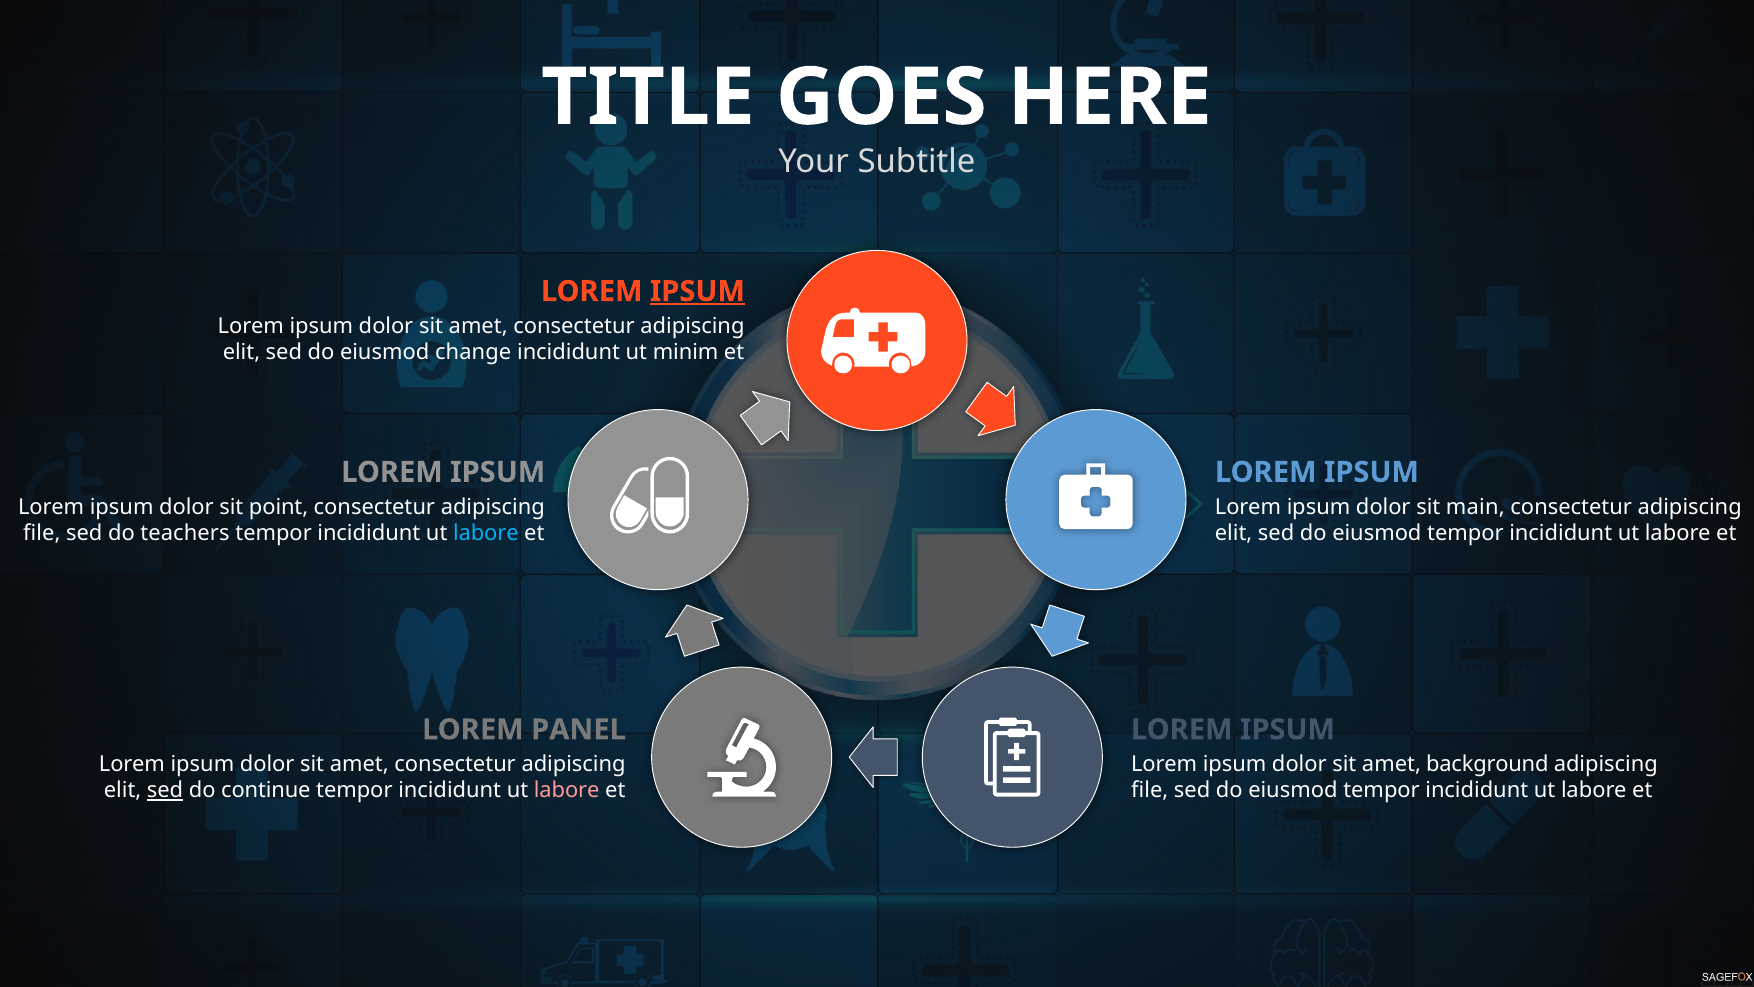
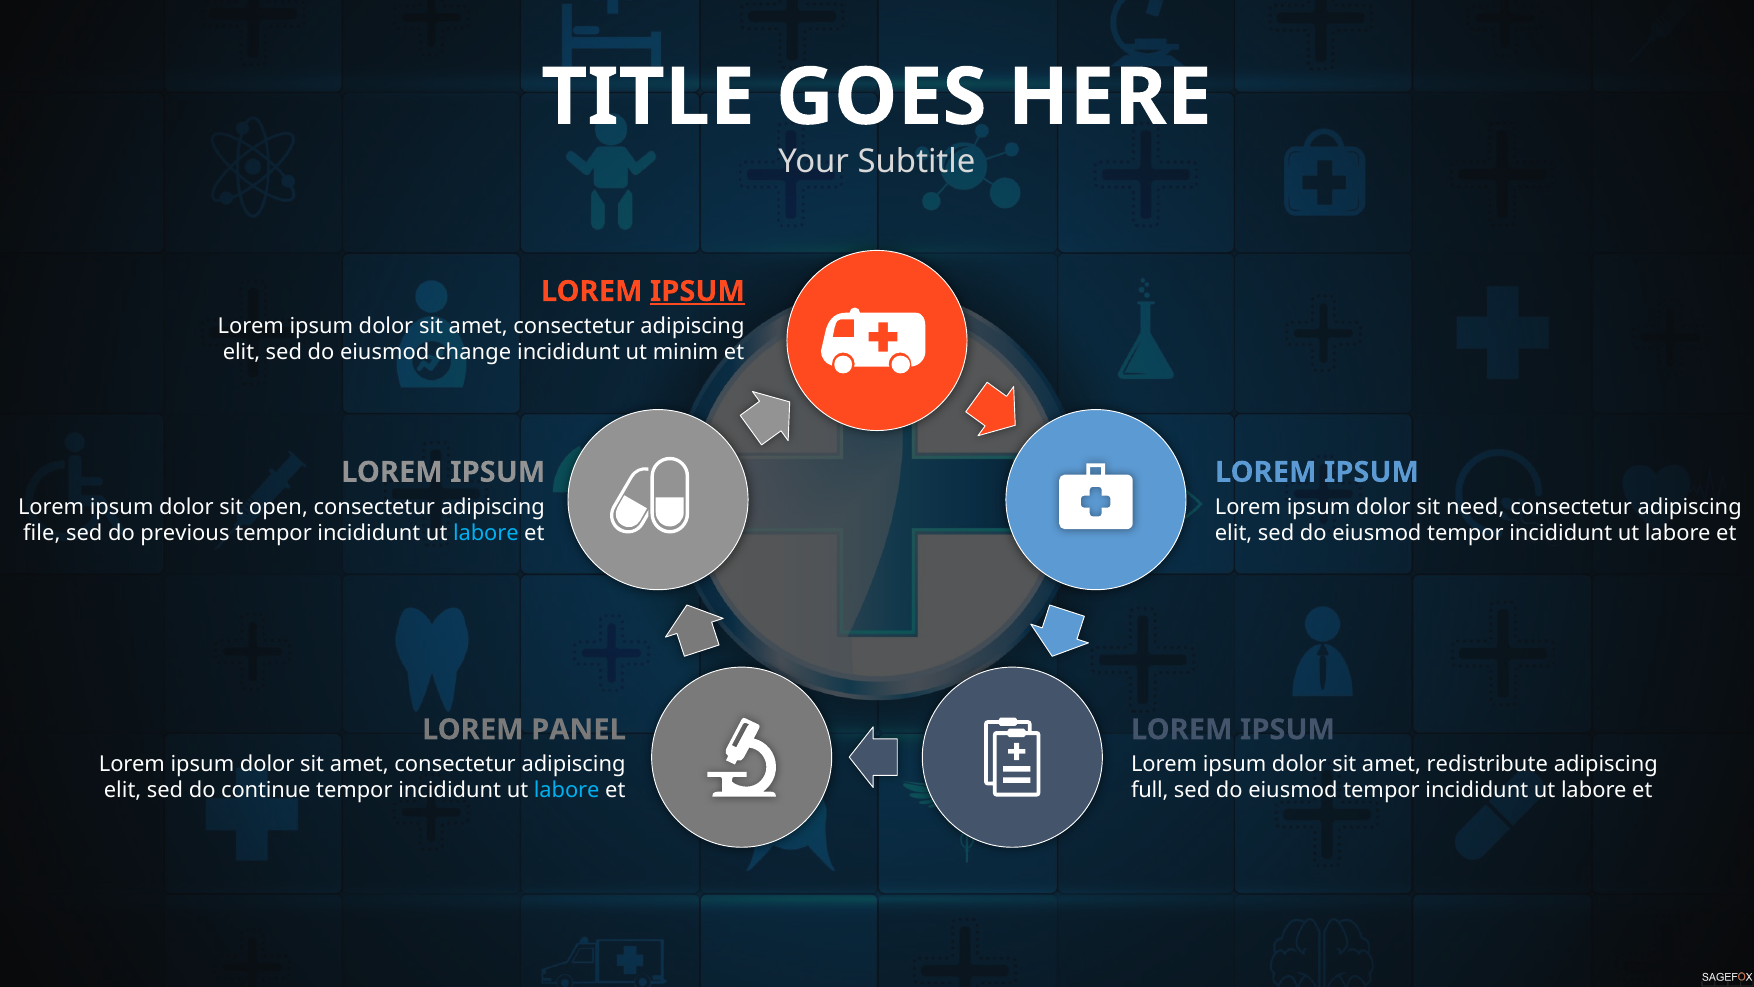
point: point -> open (278, 507)
main: main -> need (1475, 507)
teachers: teachers -> previous (185, 533)
background: background -> redistribute (1487, 764)
sed underline: present -> none (165, 790)
labore colour: pink -> light blue (567, 790)
file: file -> full (1150, 790)
